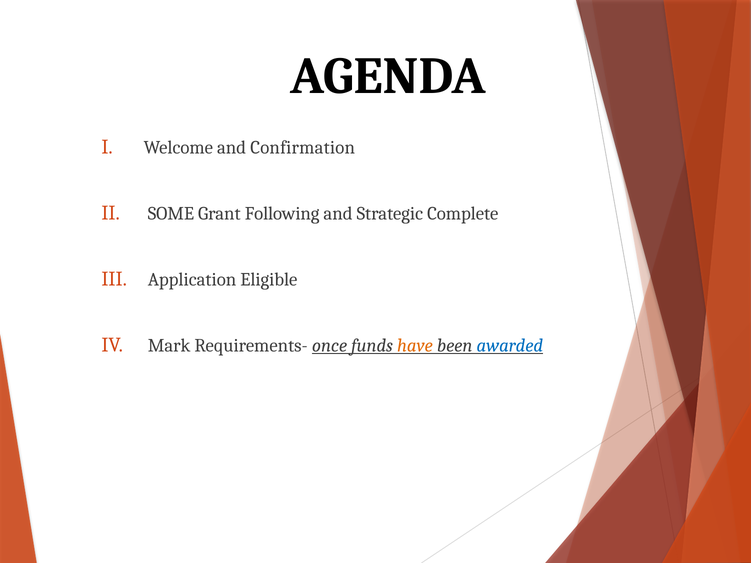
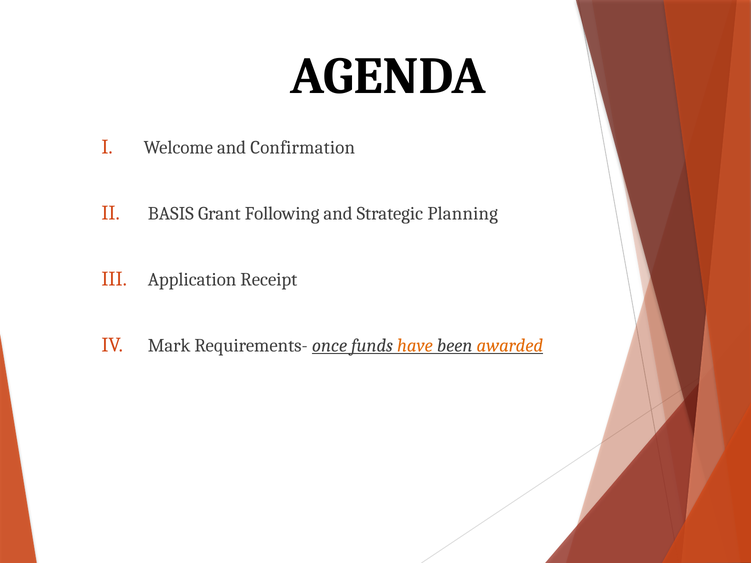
SOME: SOME -> BASIS (171, 214)
Complete: Complete -> Planning (463, 214)
Eligible: Eligible -> Receipt (269, 280)
awarded colour: blue -> orange (510, 346)
